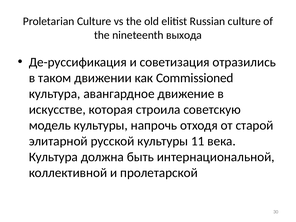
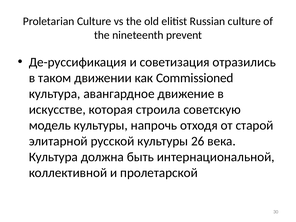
выхода: выхода -> prevent (184, 35)
11: 11 -> 26 (198, 141)
